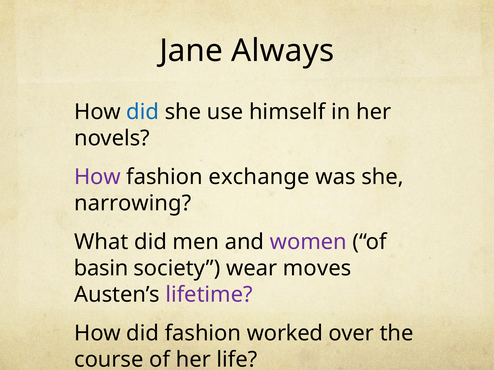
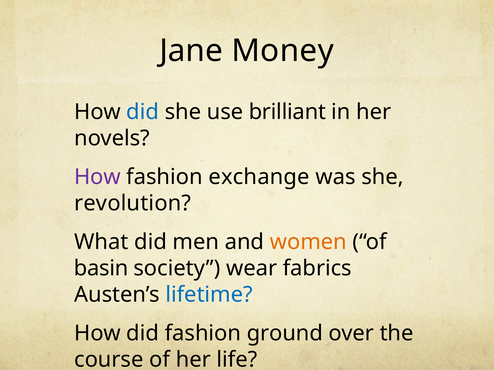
Always: Always -> Money (283, 51)
himself: himself -> brilliant (287, 112)
narrowing: narrowing -> revolution (133, 204)
women colour: purple -> orange (308, 242)
moves: moves -> fabrics (317, 269)
lifetime colour: purple -> blue (209, 295)
worked: worked -> ground (285, 334)
